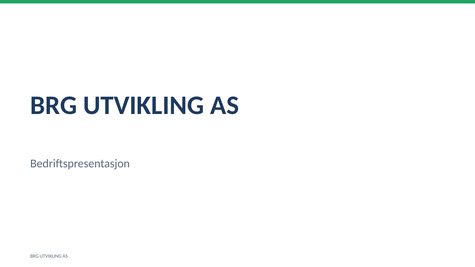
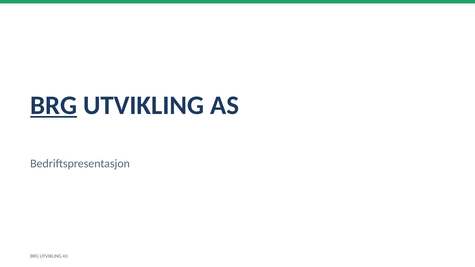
BRG underline: none -> present (54, 105)
